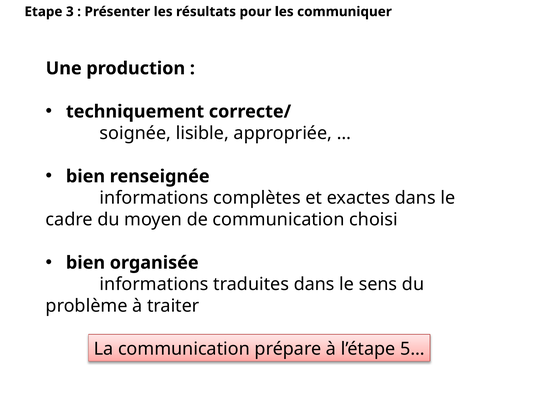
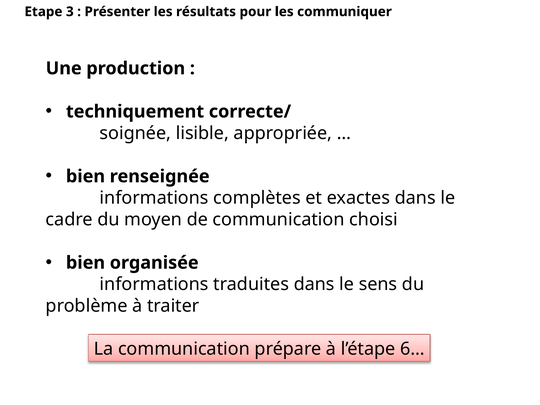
5…: 5… -> 6… (412, 349)
